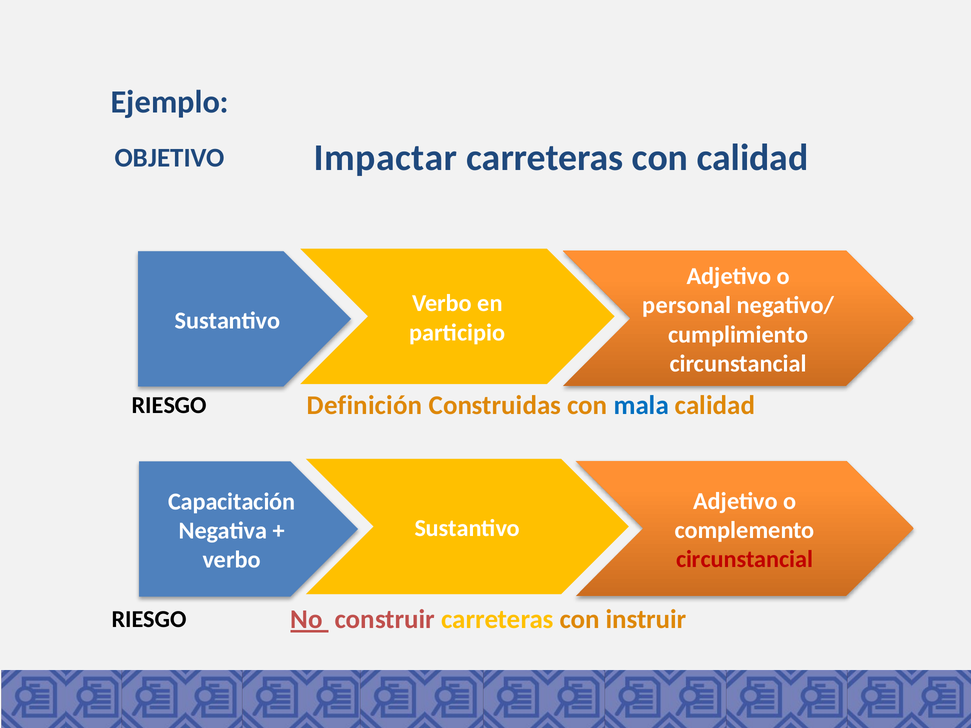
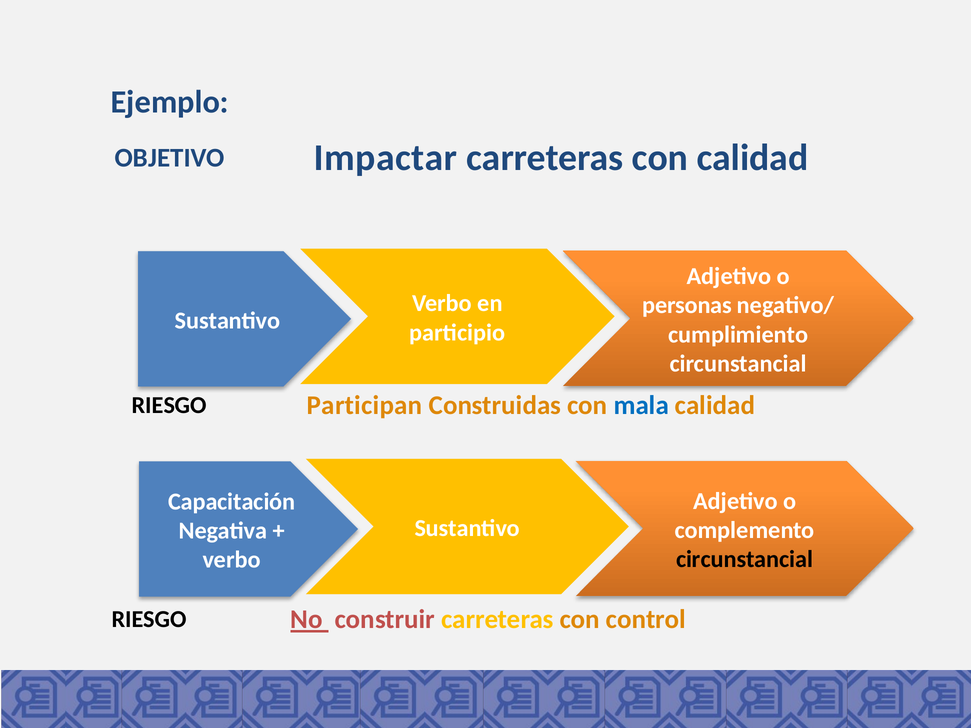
personal: personal -> personas (687, 306)
Definición: Definición -> Participan (365, 406)
circunstancial colour: red -> black (745, 559)
instruir: instruir -> control (646, 620)
